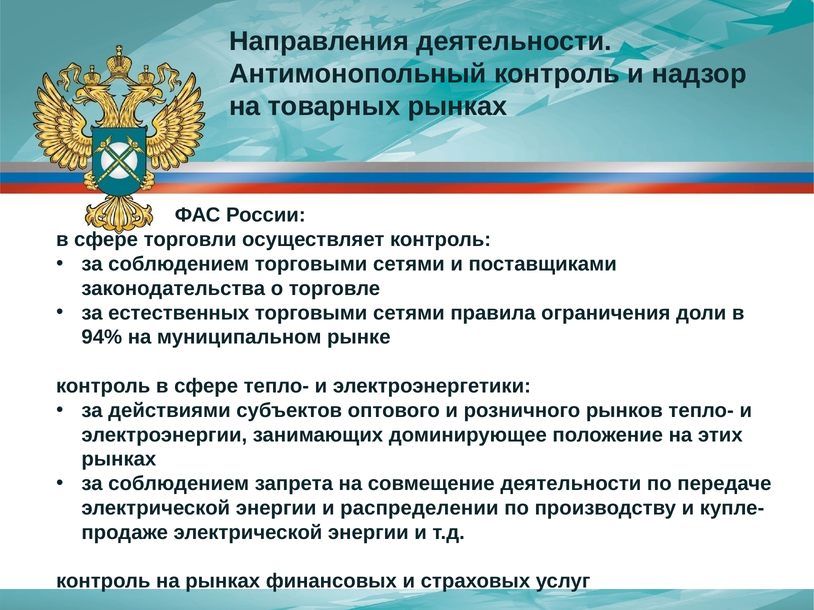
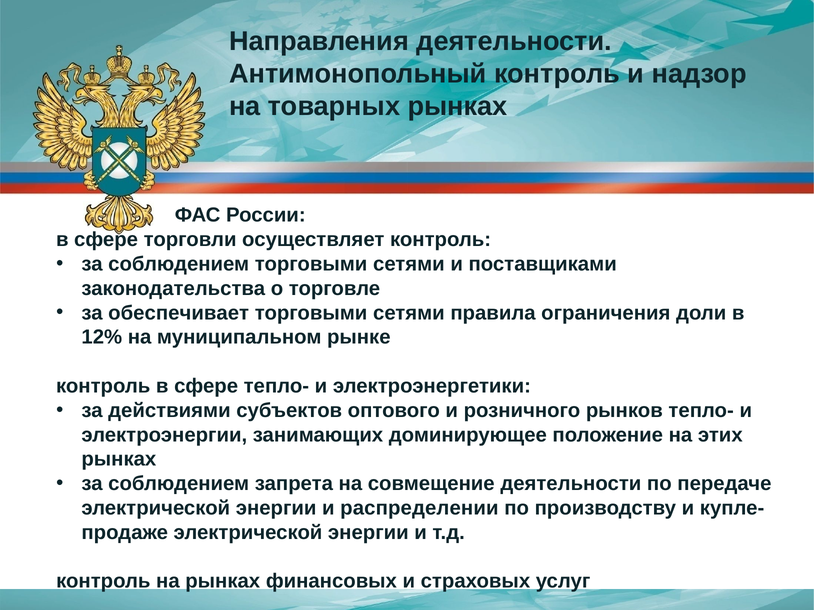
естественных: естественных -> обеспечивает (179, 313)
94%: 94% -> 12% (102, 338)
